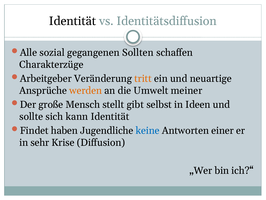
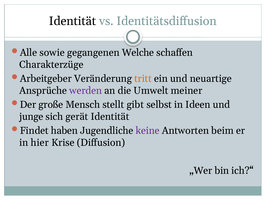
sozial: sozial -> sowie (52, 52)
Sollten: Sollten -> Welche (138, 52)
werden colour: orange -> purple (86, 90)
sollte: sollte -> junge (31, 116)
kann: kann -> gerät (77, 116)
keine colour: blue -> purple (148, 130)
einer: einer -> beim (223, 130)
sehr: sehr -> hier (40, 142)
